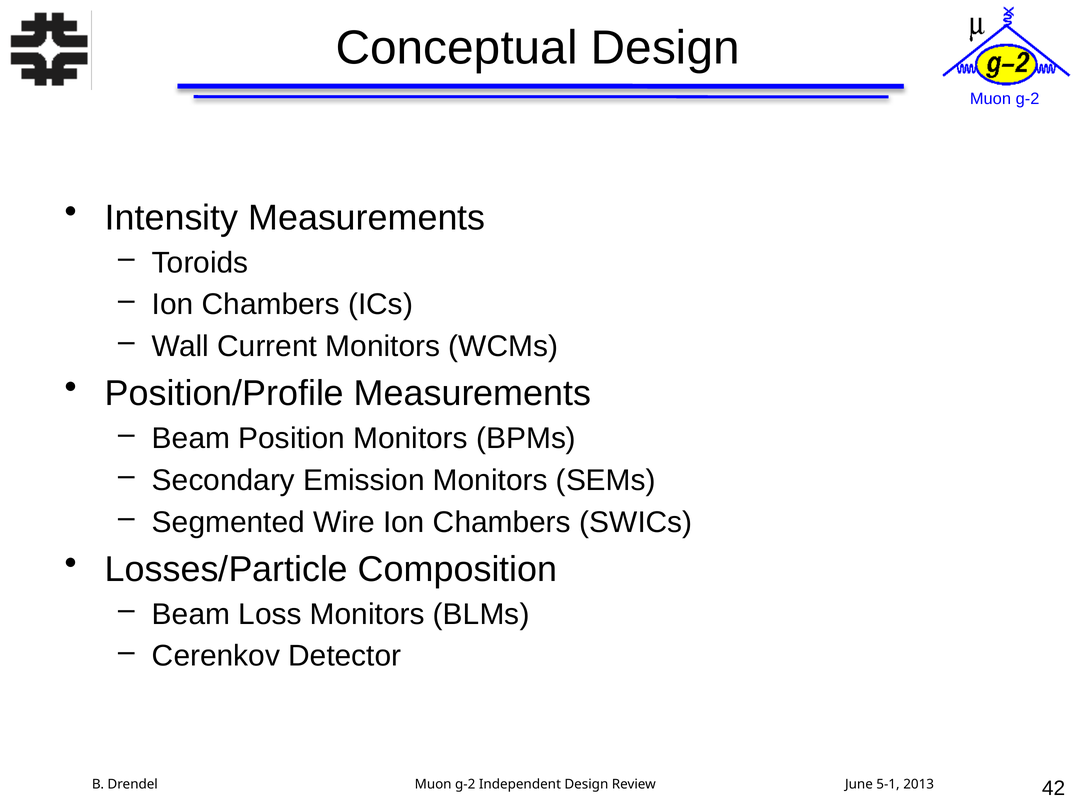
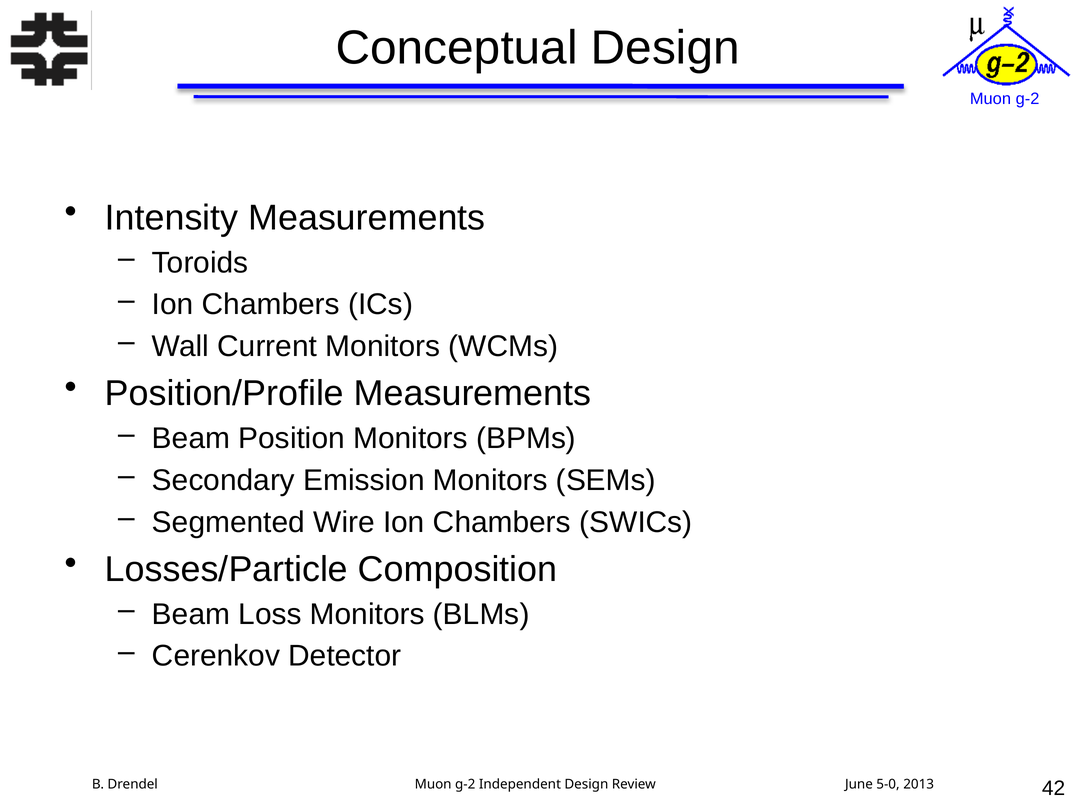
5-1: 5-1 -> 5-0 (888, 784)
